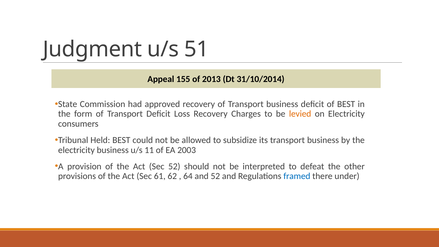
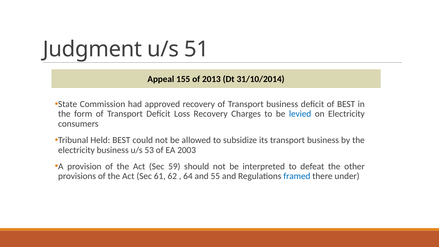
levied colour: orange -> blue (300, 114)
11: 11 -> 53 (149, 150)
Sec 52: 52 -> 59 (174, 166)
and 52: 52 -> 55 (215, 176)
